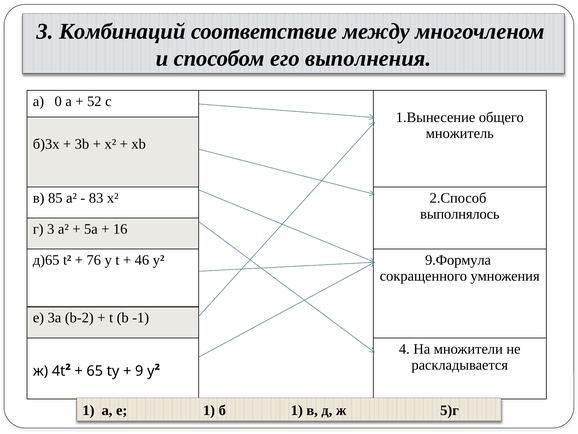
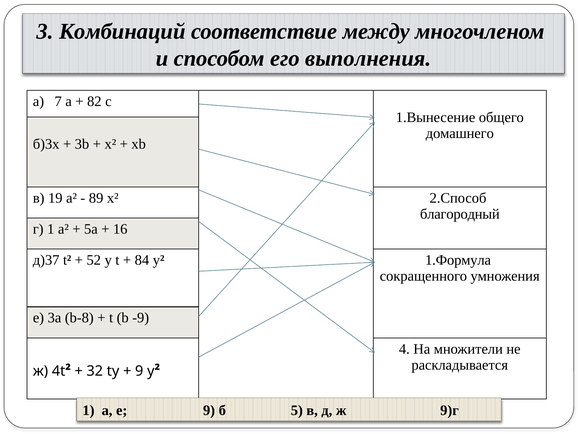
0: 0 -> 7 (58, 101)
52: 52 -> 82 (94, 101)
множитель: множитель -> домашнего (460, 133)
85: 85 -> 19 (55, 198)
83: 83 -> 89 (96, 198)
выполнялось: выполнялось -> благородный (460, 214)
г 3: 3 -> 1 (51, 229)
д)65: д)65 -> д)37 (46, 260)
76: 76 -> 52 (94, 260)
46: 46 -> 84 (142, 260)
9.Формула: 9.Формула -> 1.Формула (458, 260)
b-2: b-2 -> b-8 (79, 318)
-1: -1 -> -9 (141, 318)
65: 65 -> 32 (95, 371)
е 1: 1 -> 9 (209, 410)
б 1: 1 -> 5 (297, 410)
5)г: 5)г -> 9)г (450, 410)
